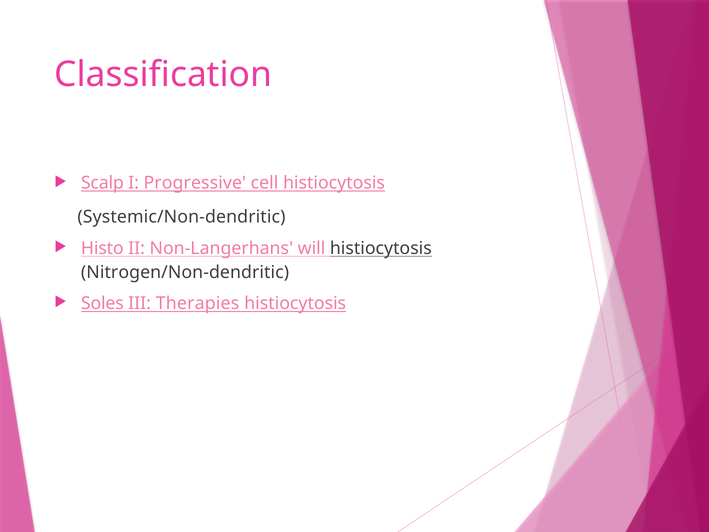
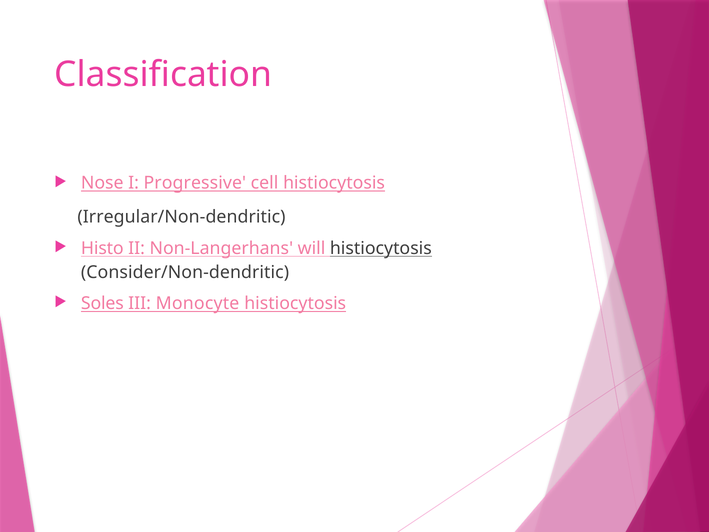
Scalp: Scalp -> Nose (102, 183)
Systemic/Non-dendritic: Systemic/Non-dendritic -> Irregular/Non-dendritic (181, 217)
Nitrogen/Non-dendritic: Nitrogen/Non-dendritic -> Consider/Non-dendritic (185, 272)
Therapies: Therapies -> Monocyte (198, 303)
